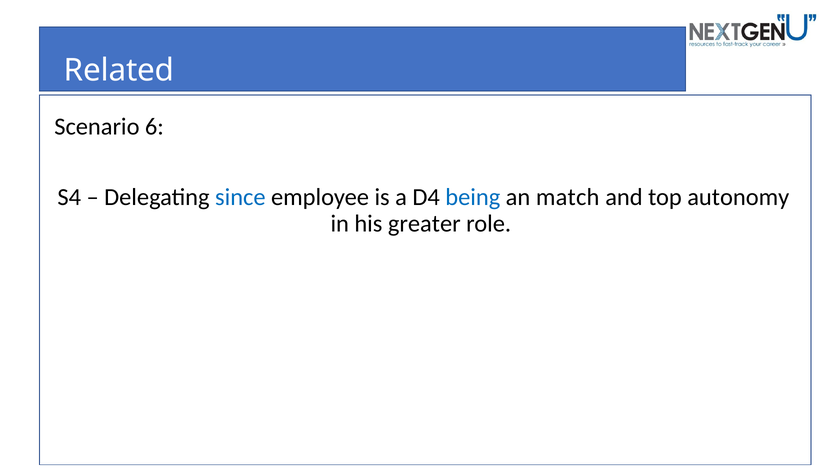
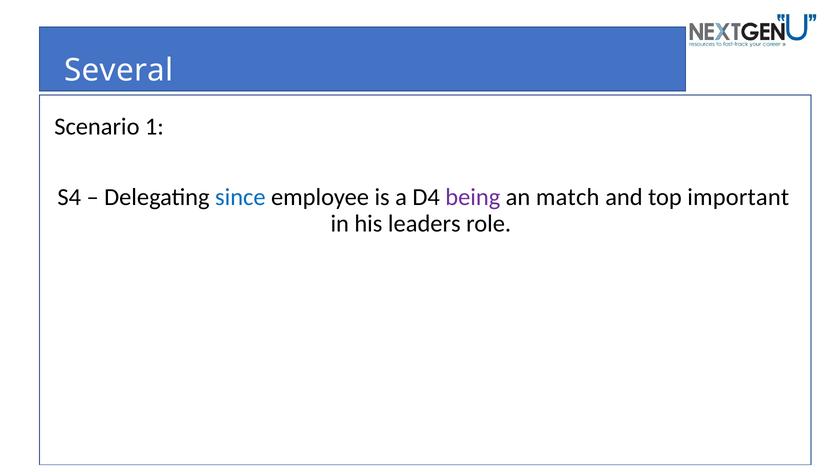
Related: Related -> Several (119, 71)
6: 6 -> 1 (154, 127)
being colour: blue -> purple (473, 197)
autonomy: autonomy -> important (738, 197)
greater: greater -> leaders (424, 224)
